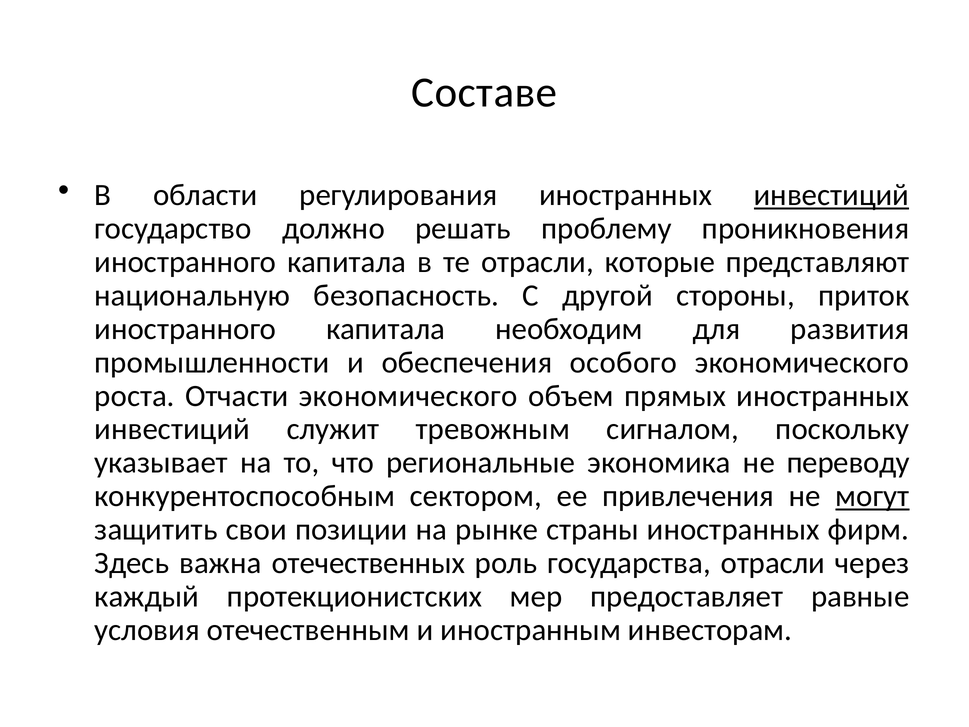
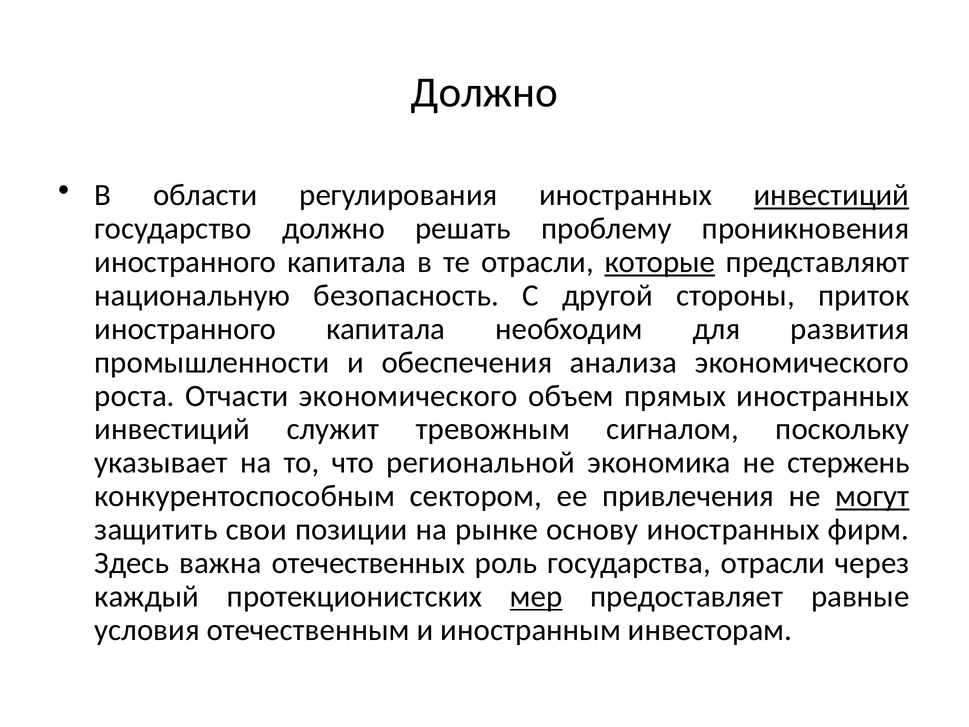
Составе: Составе -> Должно (484, 93)
которые underline: none -> present (660, 262)
особого: особого -> анализа (623, 362)
региональные: региональные -> региональной (481, 463)
переводу: переводу -> стержень (848, 463)
страны: страны -> основу (592, 529)
мер underline: none -> present (536, 596)
